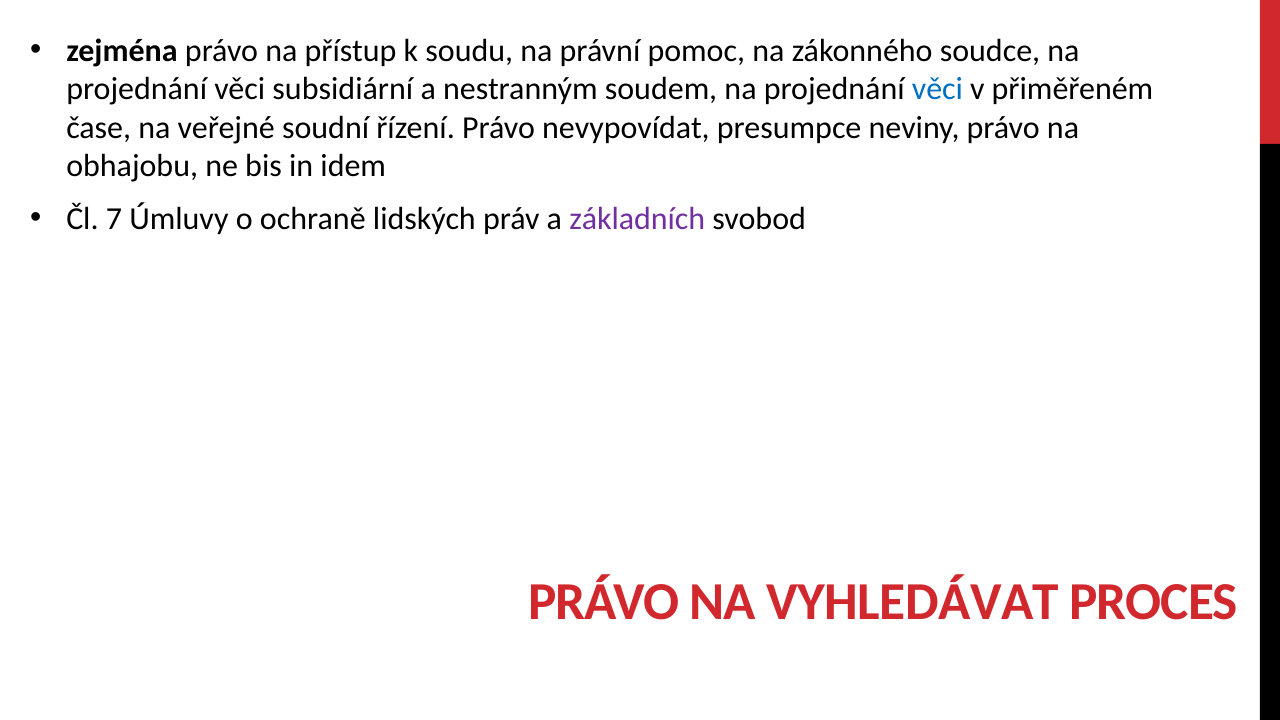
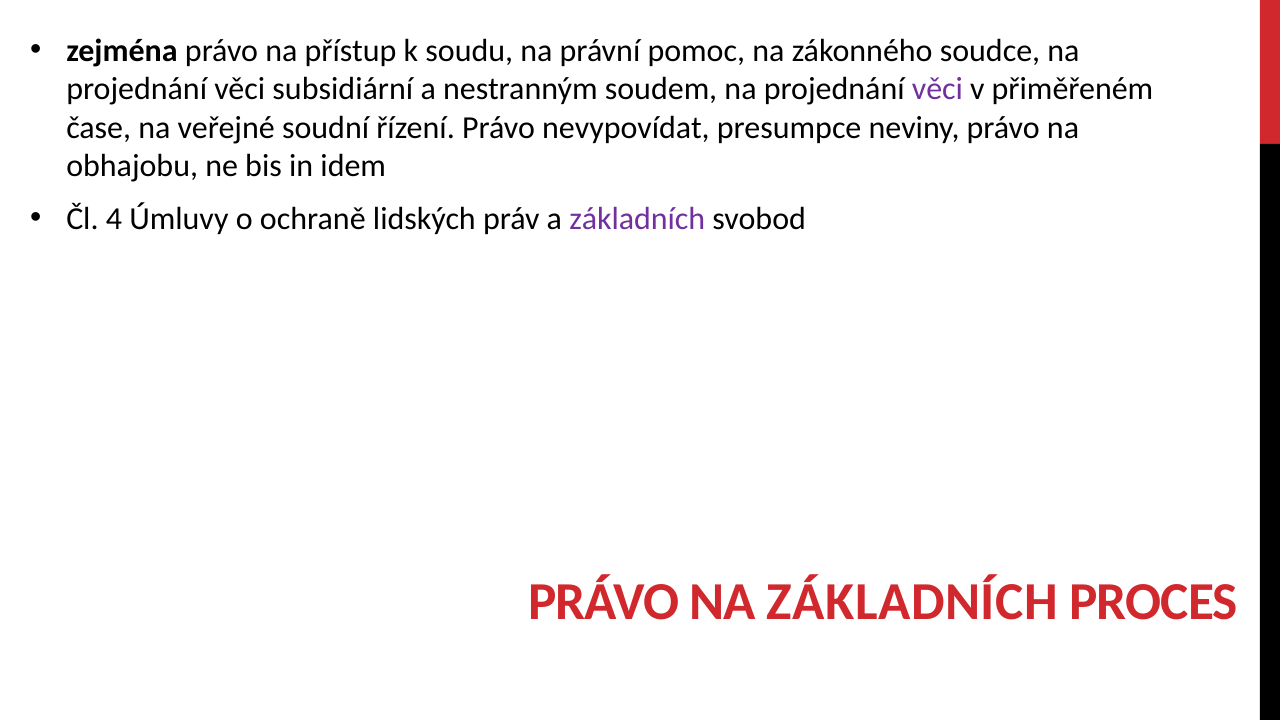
věci colour: blue -> purple (937, 89)
7: 7 -> 4 (114, 219)
NA VYHLEDÁVAT: VYHLEDÁVAT -> ZÁKLADNÍCH (912, 602)
